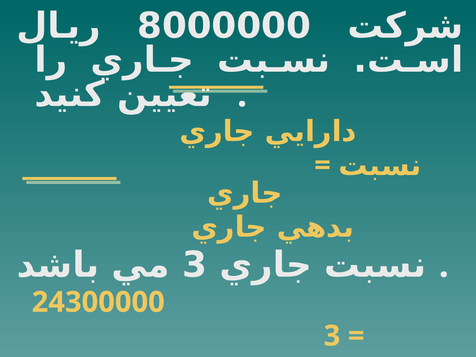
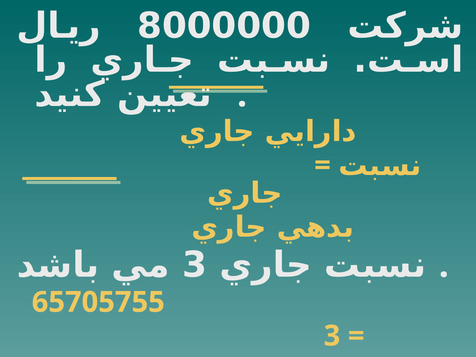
24300000: 24300000 -> 65705755 (98, 302)
